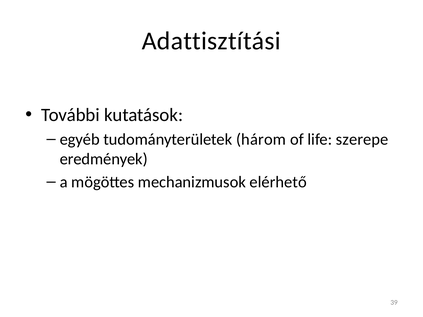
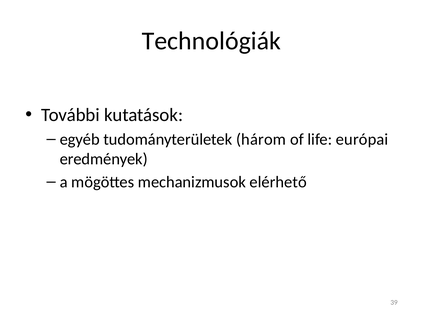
Adattisztítási: Adattisztítási -> Technológiák (211, 41)
szerepe: szerepe -> európai (362, 139)
